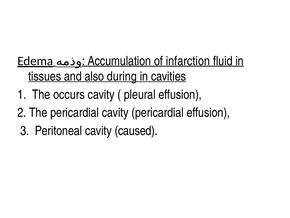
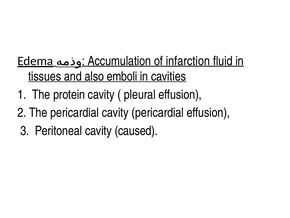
during: during -> emboli (122, 76)
occurs: occurs -> protein (69, 94)
